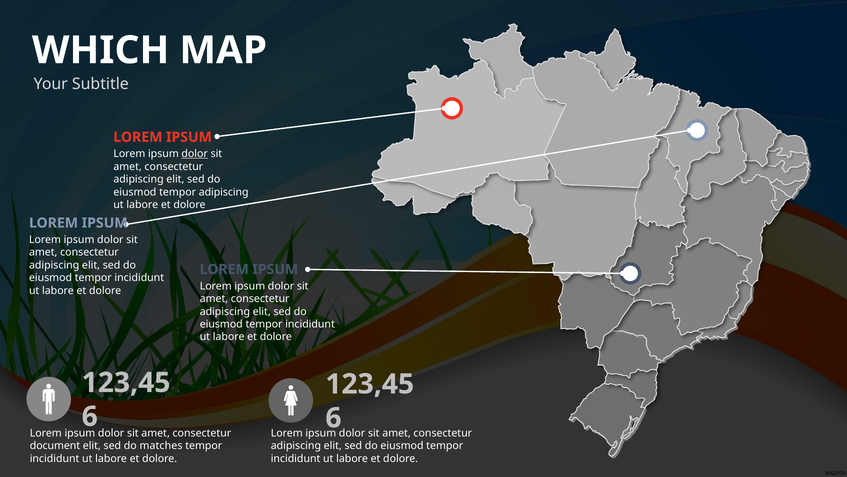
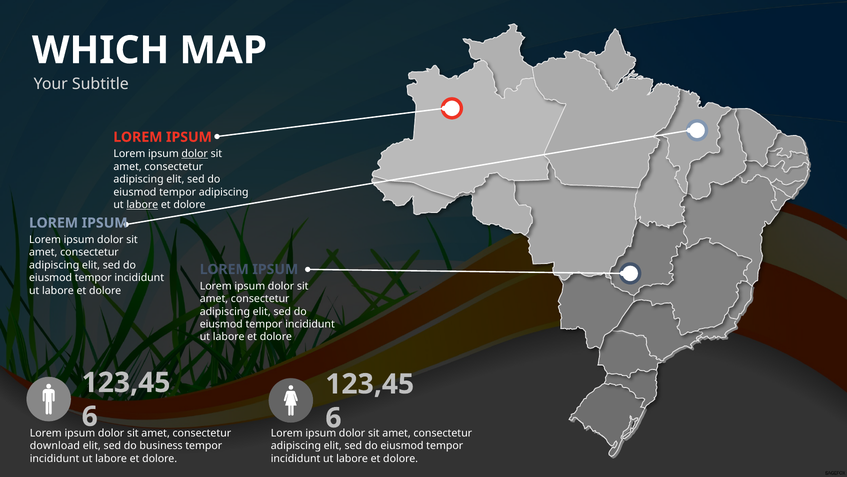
labore underline: none -> present (142, 205)
document: document -> download (55, 445)
matches: matches -> business (161, 445)
